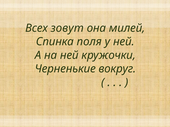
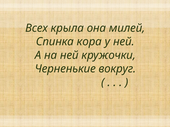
зовут: зовут -> крыла (67, 28)
поля: поля -> кора (89, 42)
